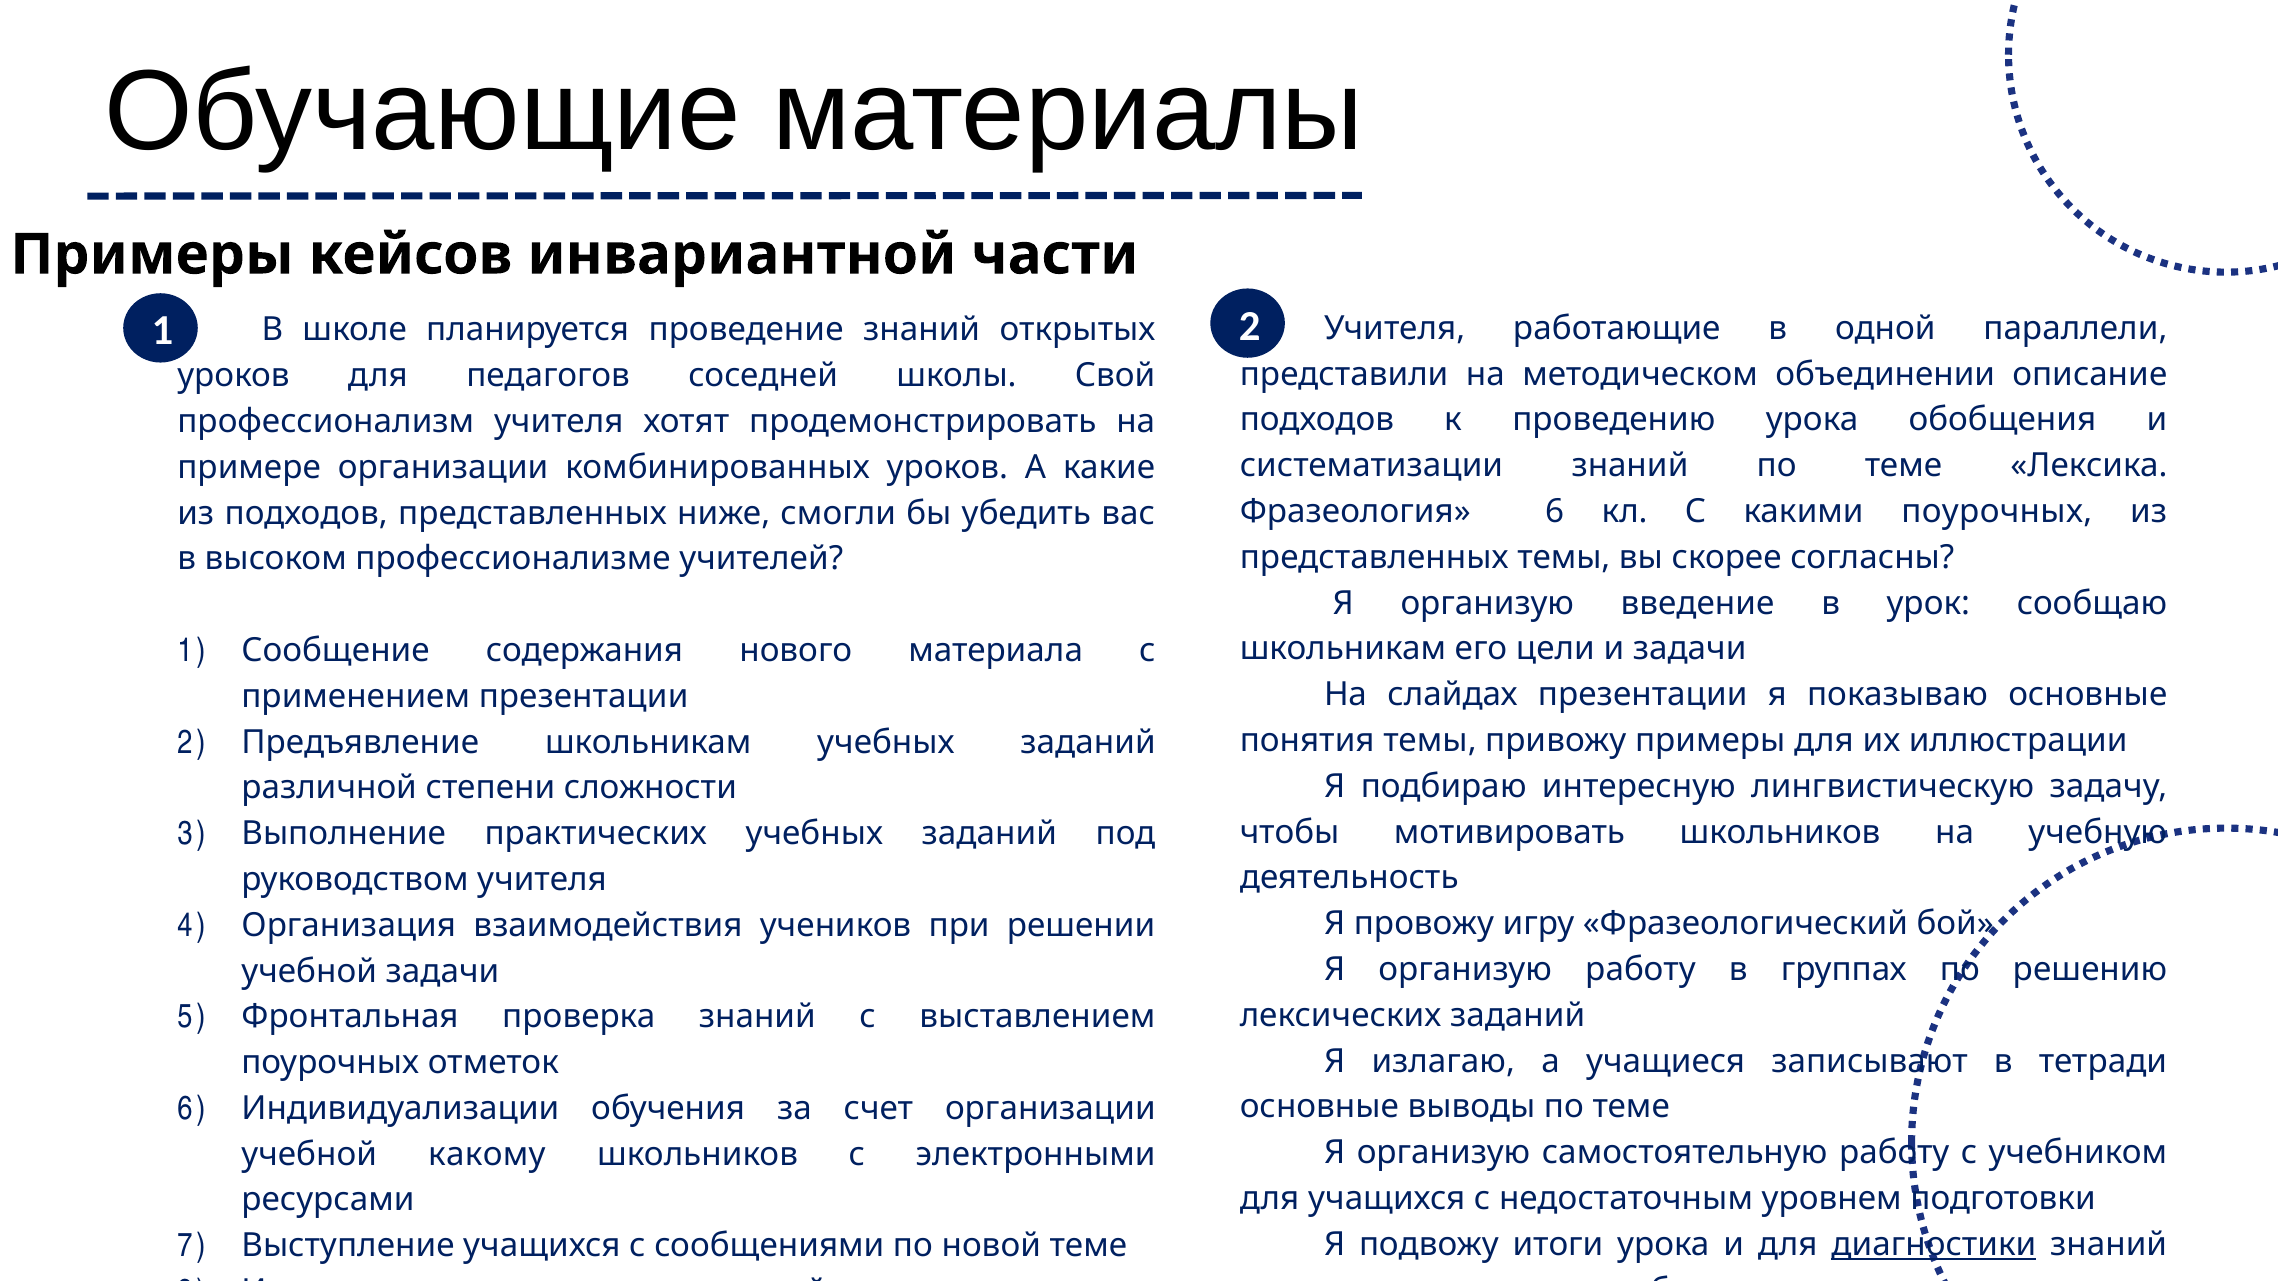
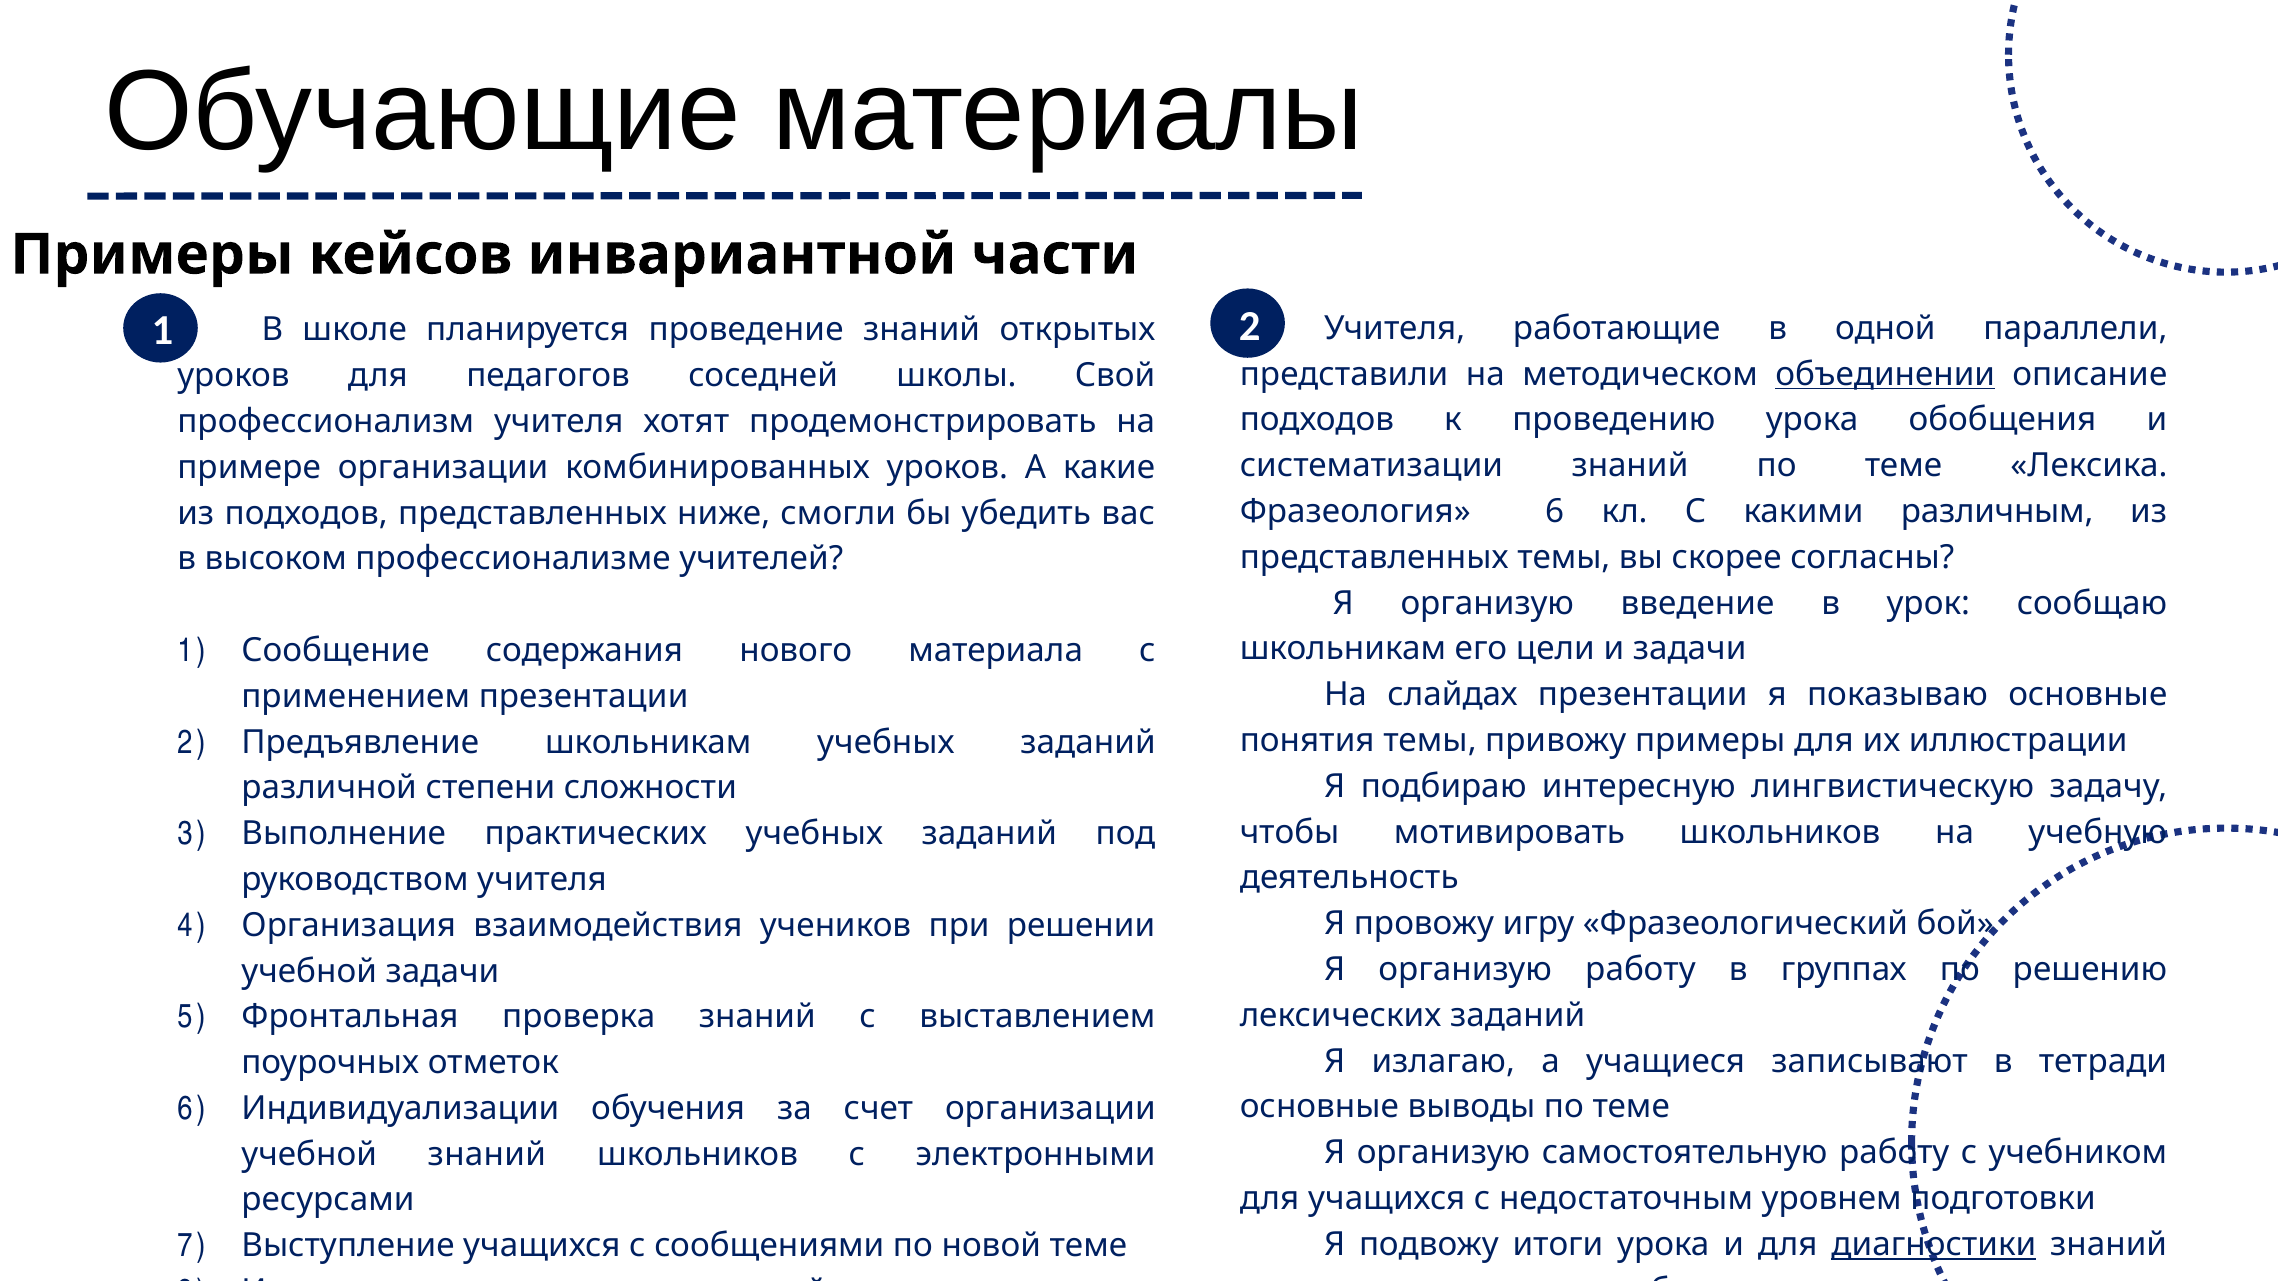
объединении underline: none -> present (1885, 374)
какими поурочных: поурочных -> различным (1997, 512)
учебной какому: какому -> знаний (487, 1155)
